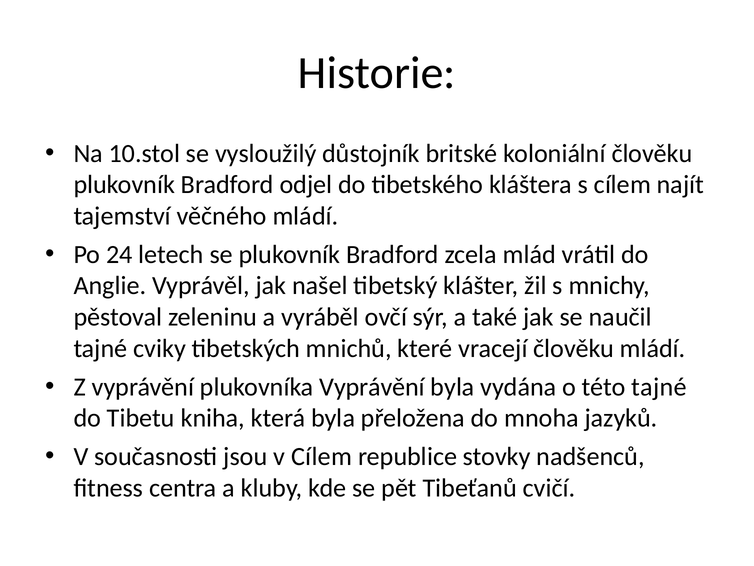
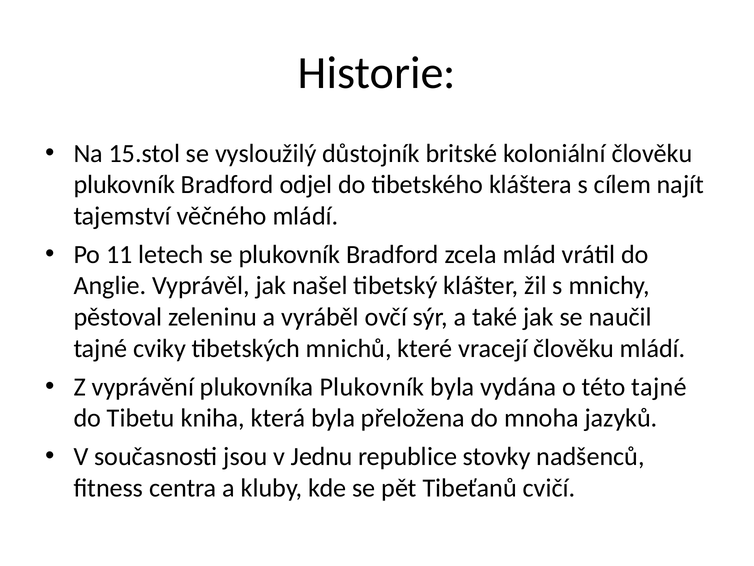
10.stol: 10.stol -> 15.stol (144, 153)
24: 24 -> 11 (119, 254)
plukovníka Vyprávění: Vyprávění -> Plukovník (372, 387)
v Cílem: Cílem -> Jednu (322, 456)
